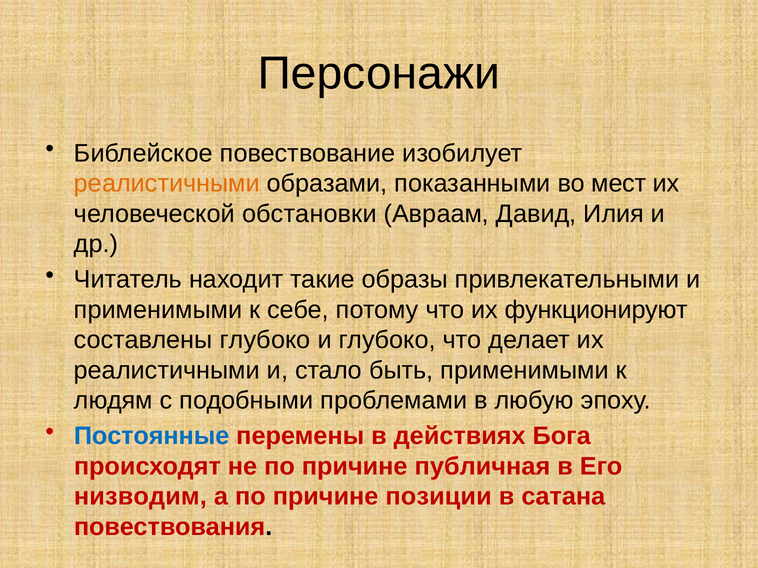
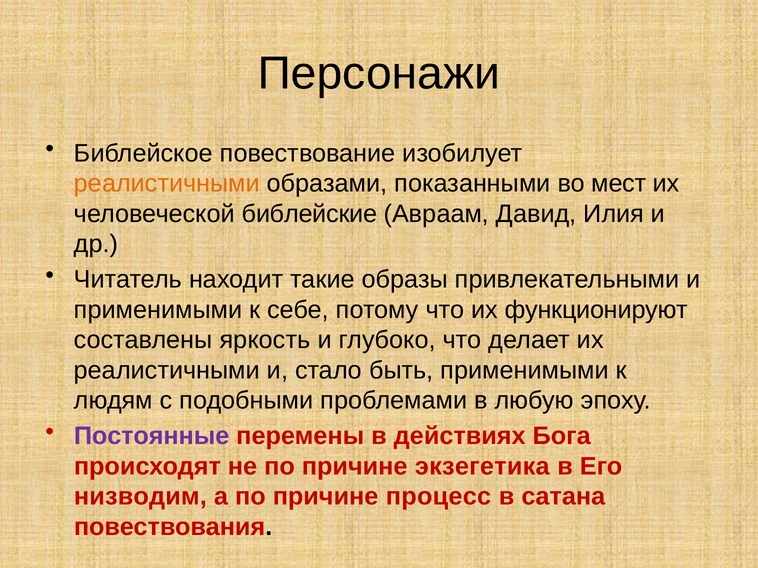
обстановки: обстановки -> библейские (310, 214)
составлены глубоко: глубоко -> яркость (265, 340)
Постоянные colour: blue -> purple (152, 436)
публичная: публичная -> экзегетика (482, 467)
позиции: позиции -> процесс (439, 497)
